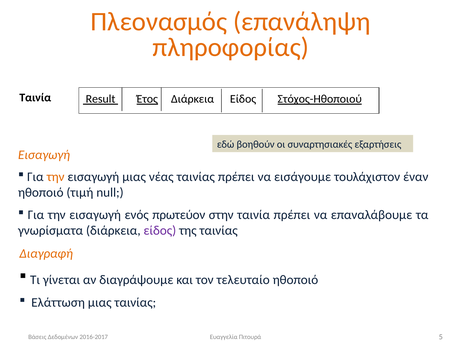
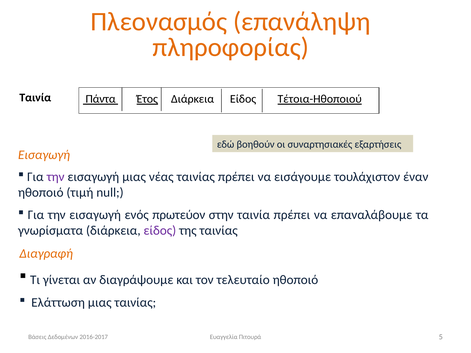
Result: Result -> Πάντα (101, 99)
Στόχος-Ηθοποιού: Στόχος-Ηθοποιού -> Τέτοια-Ηθοποιού (320, 99)
την colour: orange -> purple (56, 177)
